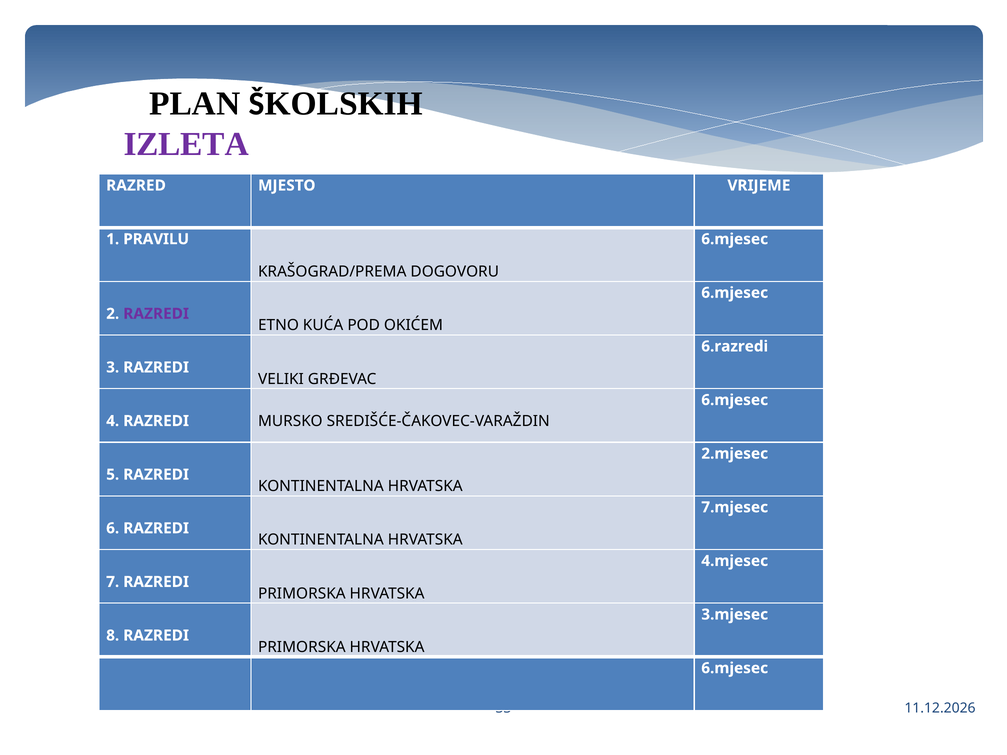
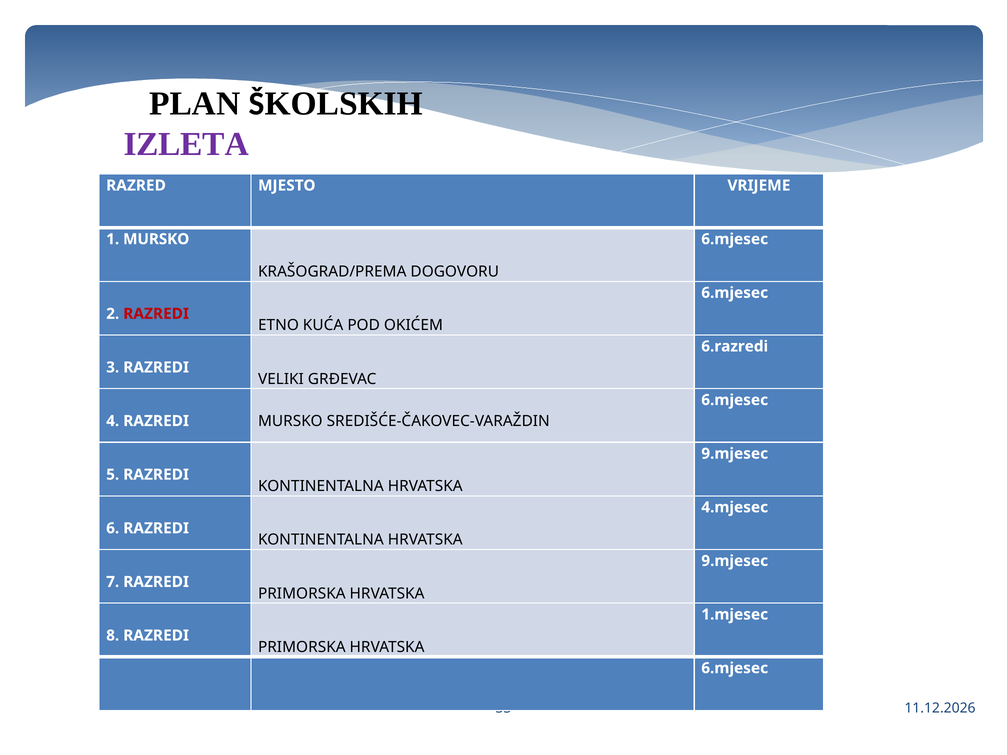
1 PRAVILU: PRAVILU -> MURSKO (156, 239)
RAZREDI colour: purple -> red (156, 314)
2.mjesec: 2.mjesec -> 9.mjesec (735, 454)
7.mjesec: 7.mjesec -> 4.mjesec (735, 507)
4.mjesec: 4.mjesec -> 9.mjesec (735, 561)
3.mjesec: 3.mjesec -> 1.mjesec (735, 615)
